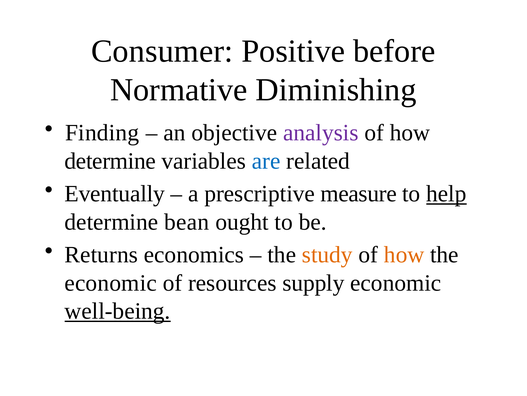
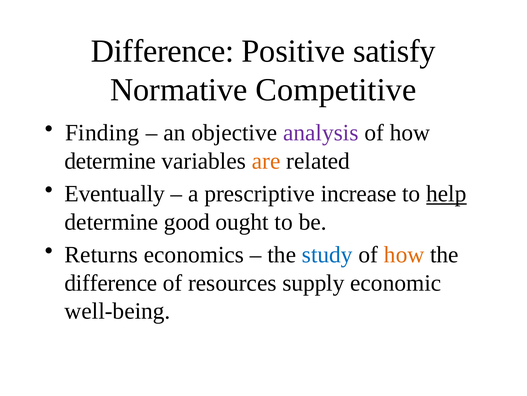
Consumer: Consumer -> Difference (162, 51)
before: before -> satisfy (394, 51)
Diminishing: Diminishing -> Competitive (336, 90)
are colour: blue -> orange (266, 161)
measure: measure -> increase (359, 193)
bean: bean -> good (187, 222)
study colour: orange -> blue (327, 254)
economic: economic -> difference (111, 282)
well-being underline: present -> none (118, 311)
